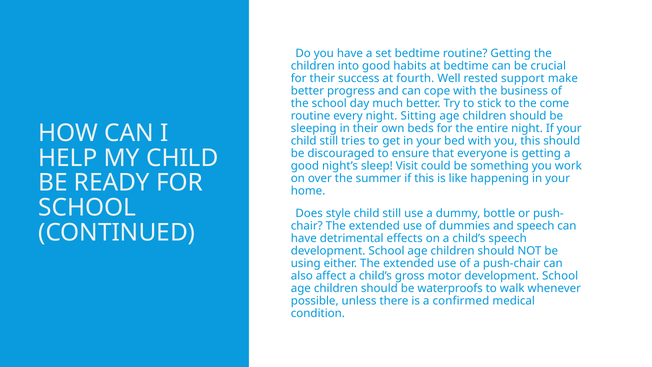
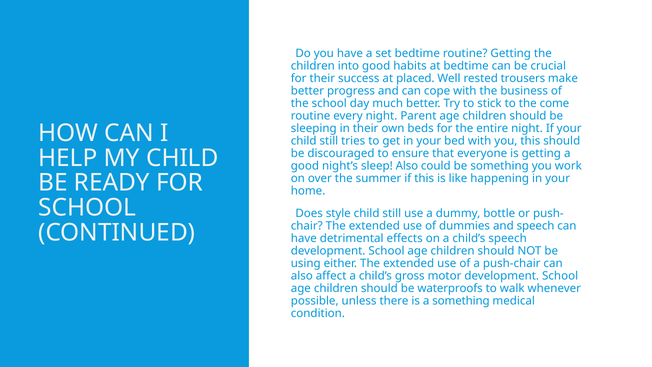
fourth: fourth -> placed (415, 79)
support: support -> trousers (523, 79)
Sitting: Sitting -> Parent (418, 116)
sleep Visit: Visit -> Also (407, 166)
a confirmed: confirmed -> something (461, 301)
